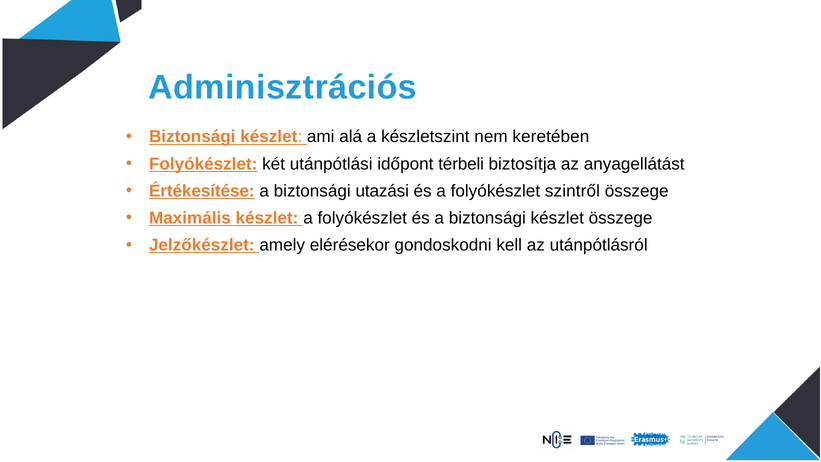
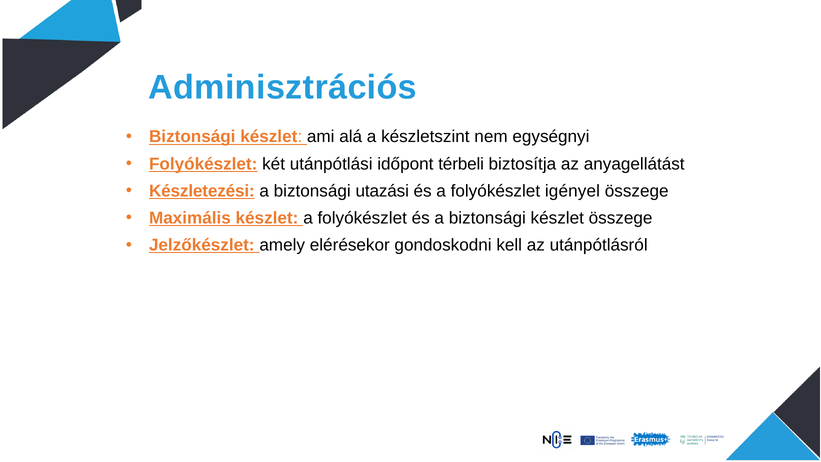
keretében: keretében -> egységnyi (551, 137)
Értékesítése: Értékesítése -> Készletezési (202, 191)
szintről: szintről -> igényel (572, 191)
